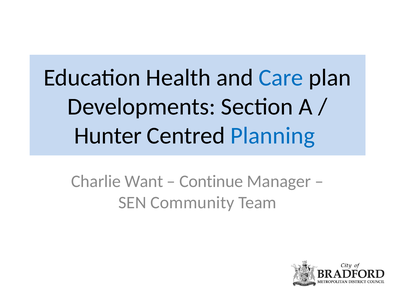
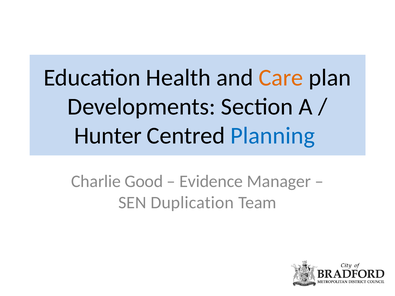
Care colour: blue -> orange (281, 78)
Want: Want -> Good (144, 182)
Continue: Continue -> Evidence (211, 182)
Community: Community -> Duplication (192, 203)
